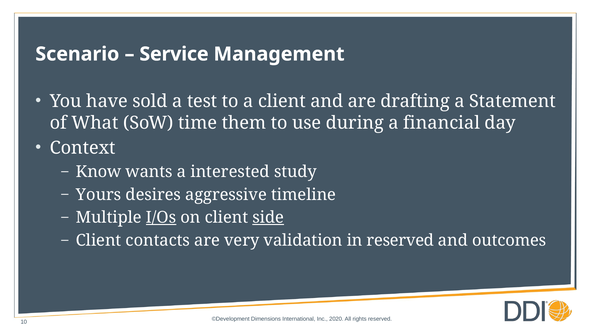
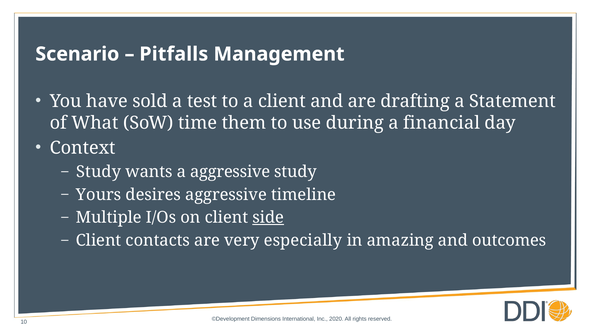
Service: Service -> Pitfalls (174, 54)
Know: Know -> Study (99, 172)
a interested: interested -> aggressive (230, 172)
I/Os underline: present -> none (161, 218)
validation: validation -> especially (303, 241)
in reserved: reserved -> amazing (400, 241)
